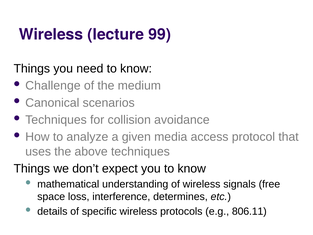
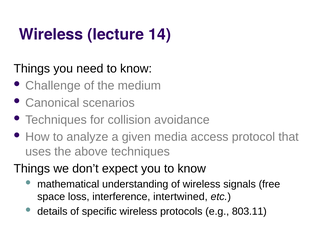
99: 99 -> 14 (160, 34)
determines: determines -> intertwined (180, 197)
806.11: 806.11 -> 803.11 (249, 211)
